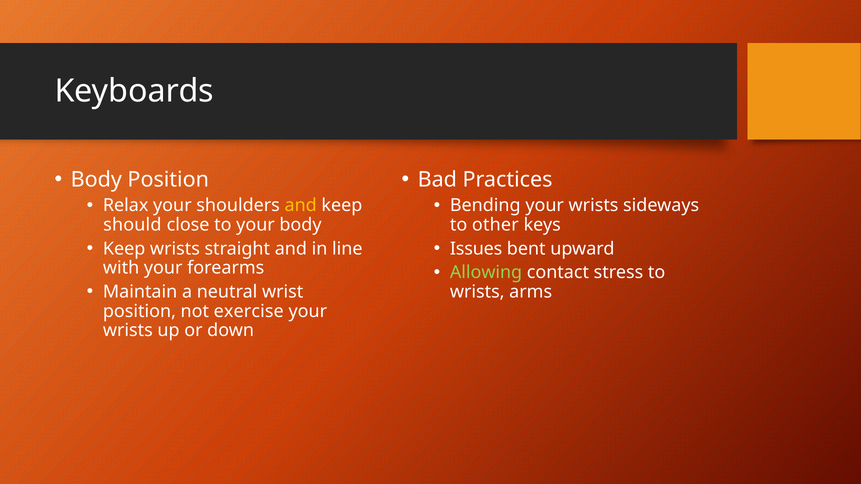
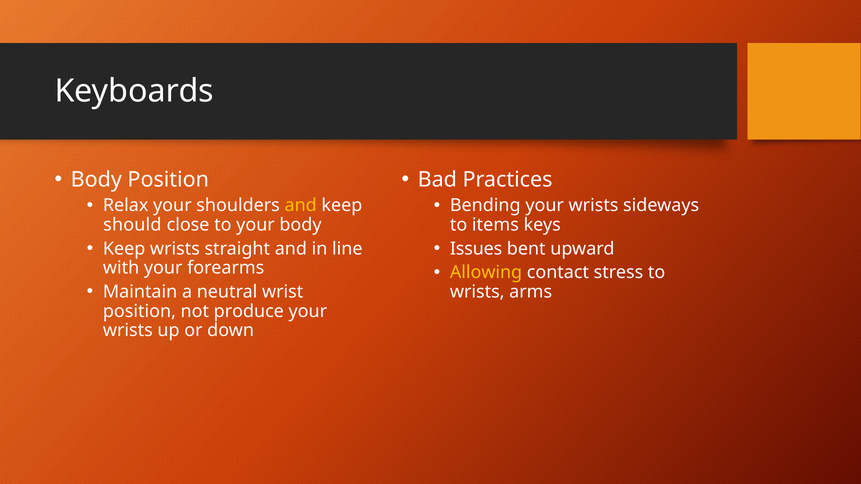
other: other -> items (495, 225)
Allowing colour: light green -> yellow (486, 273)
exercise: exercise -> produce (249, 311)
